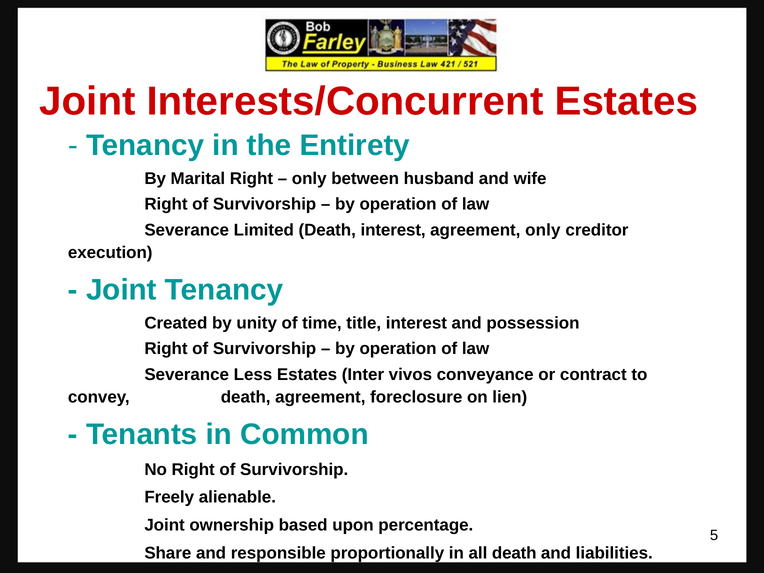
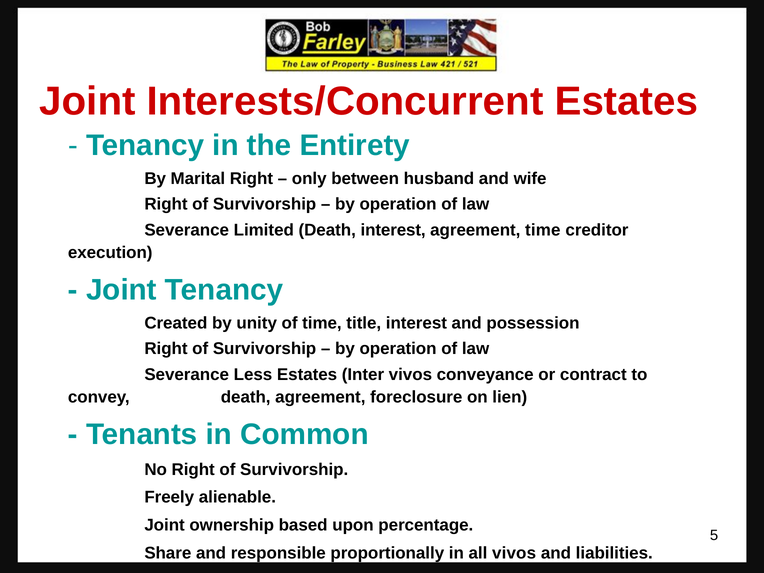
agreement only: only -> time (543, 230)
all death: death -> vivos (514, 553)
